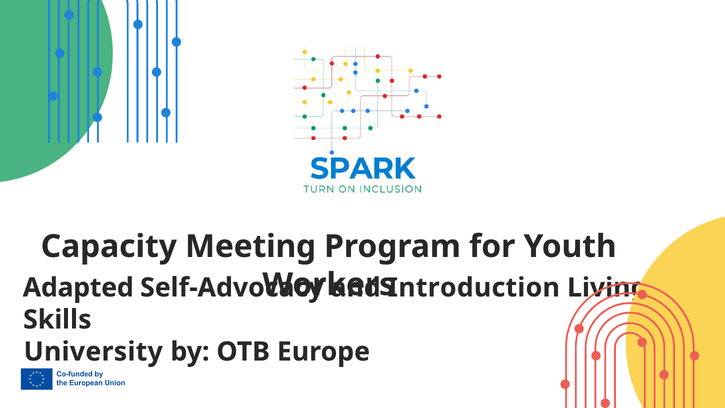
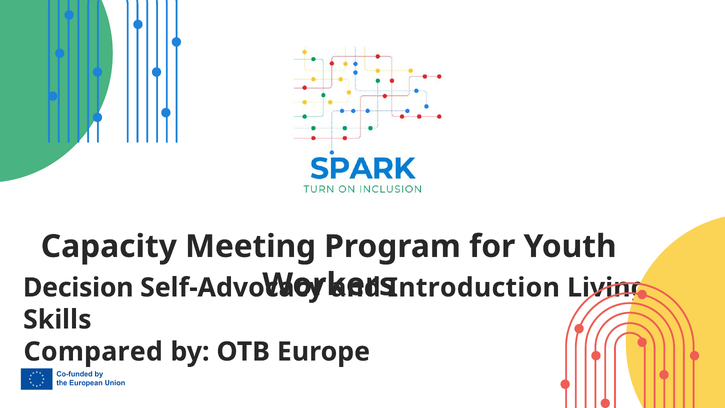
Adapted: Adapted -> Decision (78, 288)
University: University -> Compared (93, 352)
